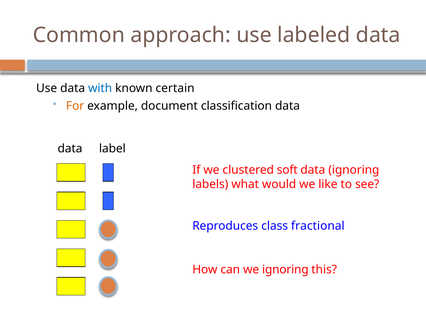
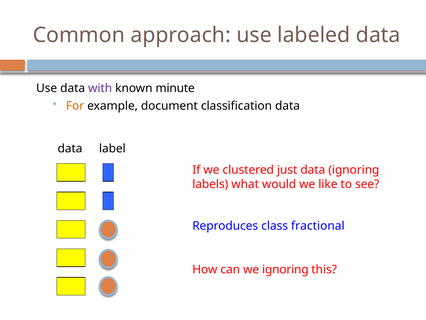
with colour: blue -> purple (100, 88)
certain: certain -> minute (175, 88)
soft: soft -> just (287, 170)
